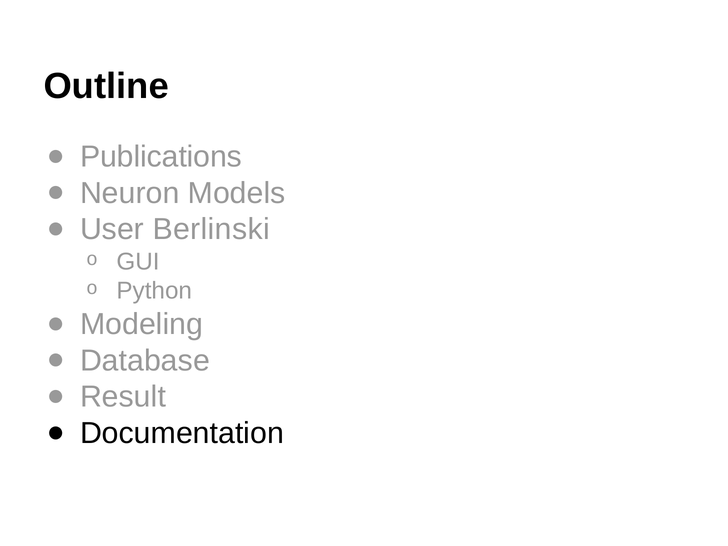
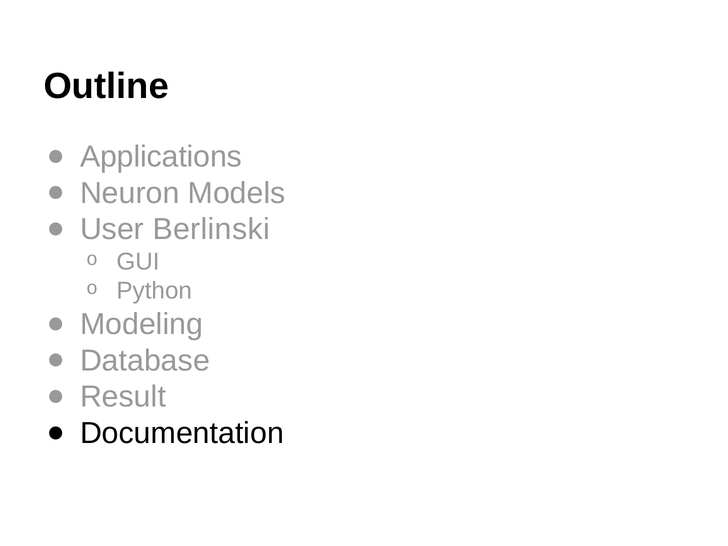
Publications: Publications -> Applications (161, 157)
